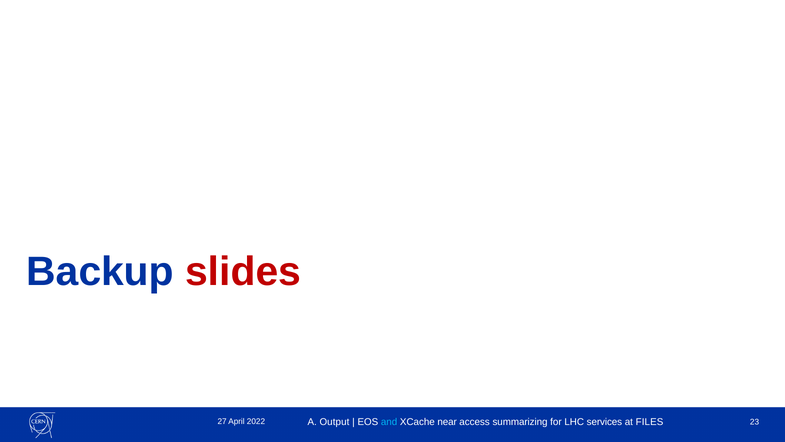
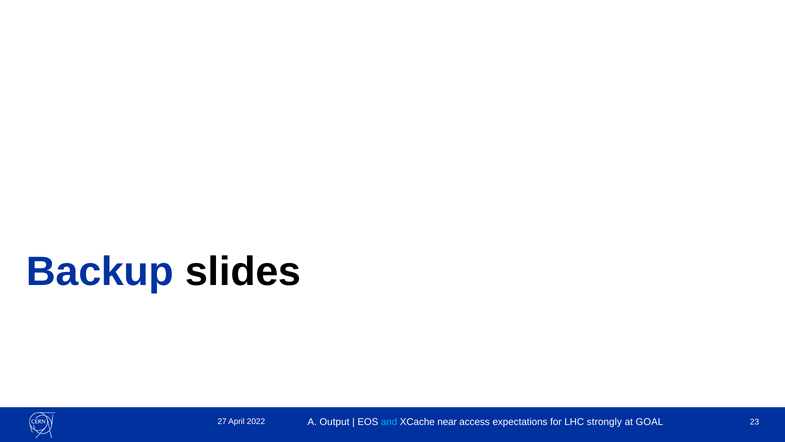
slides colour: red -> black (243, 271)
summarizing: summarizing -> expectations (520, 422)
services: services -> strongly (604, 422)
FILES: FILES -> GOAL (649, 422)
